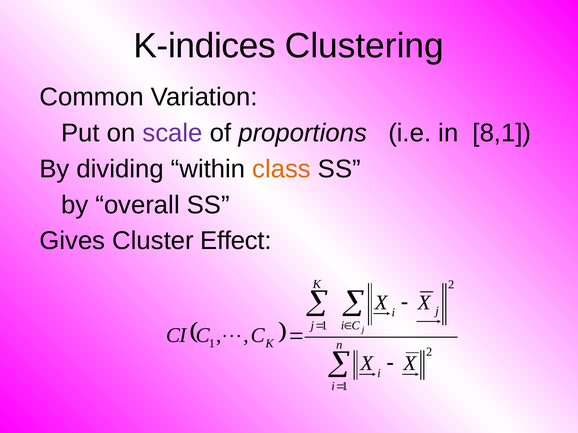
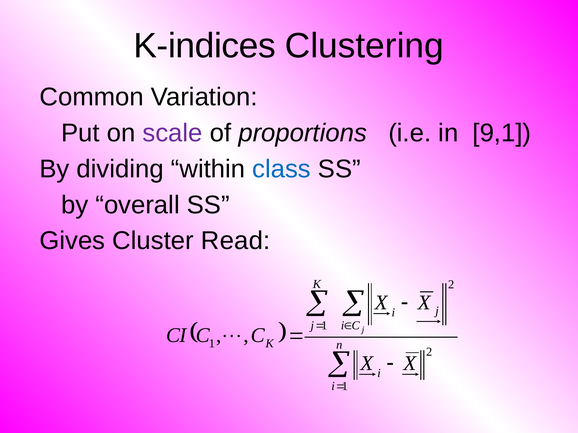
8,1: 8,1 -> 9,1 (502, 133)
class colour: orange -> blue (282, 169)
Effect: Effect -> Read (236, 241)
